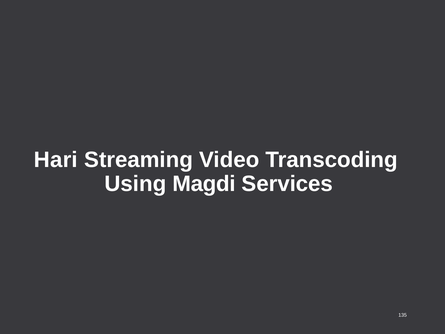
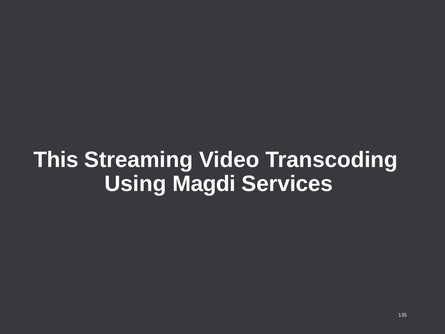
Hari: Hari -> This (56, 160)
